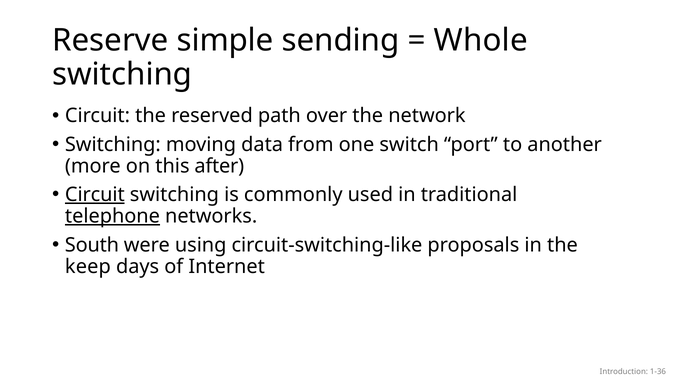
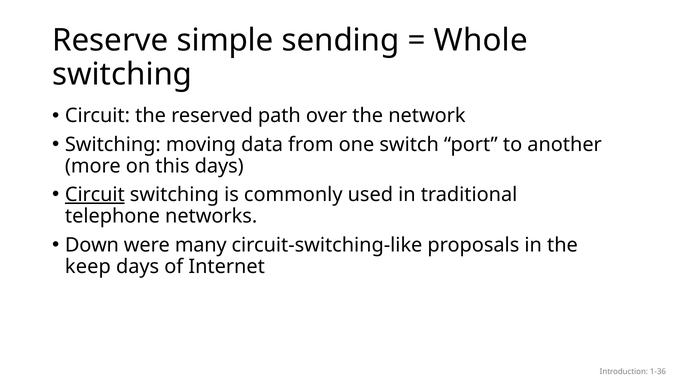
this after: after -> days (219, 166)
telephone underline: present -> none (112, 216)
South: South -> Down (92, 245)
using: using -> many (201, 245)
